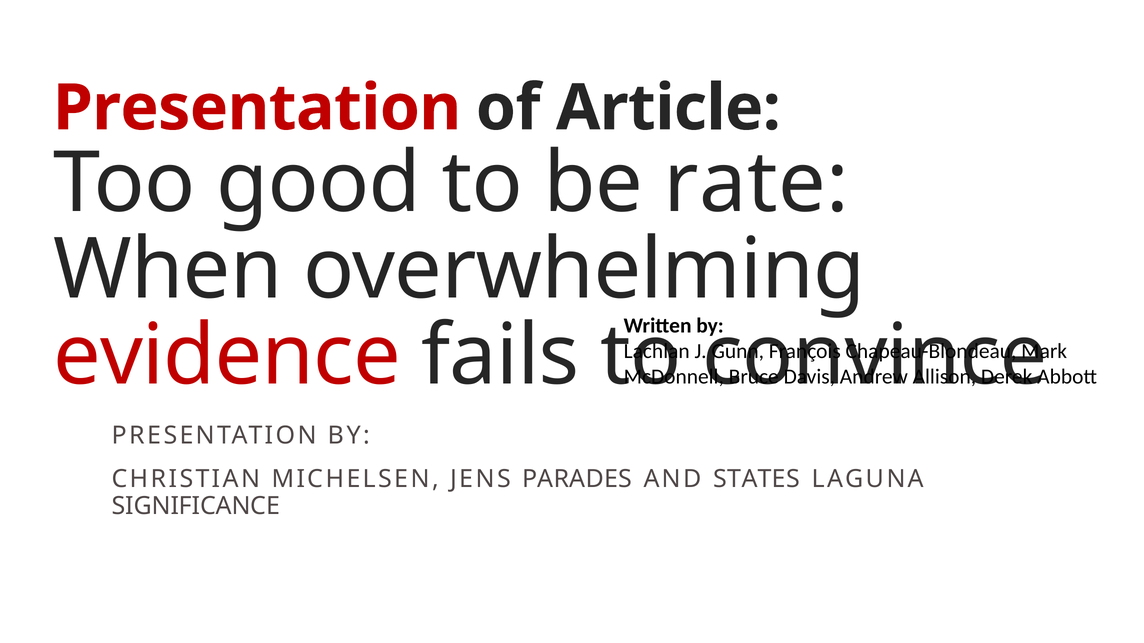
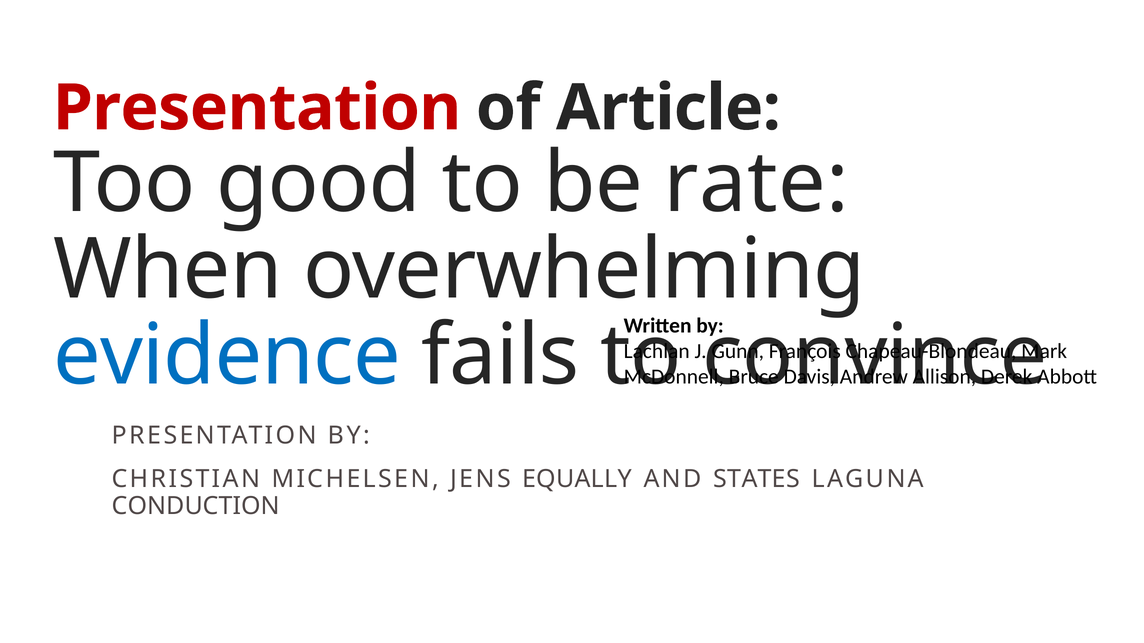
evidence colour: red -> blue (227, 356)
PARADES: PARADES -> EQUALLY (577, 479)
SIGNIFICANCE: SIGNIFICANCE -> CONDUCTION (196, 506)
